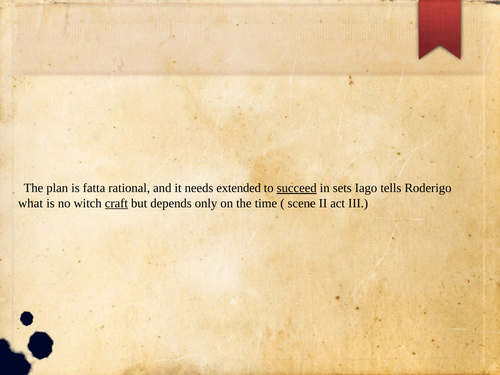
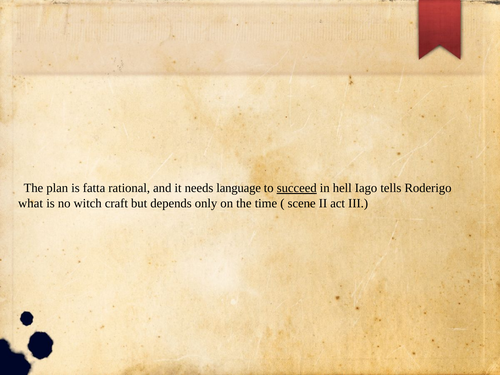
extended: extended -> language (239, 188)
sets: sets -> hell (342, 188)
craft underline: present -> none (116, 203)
